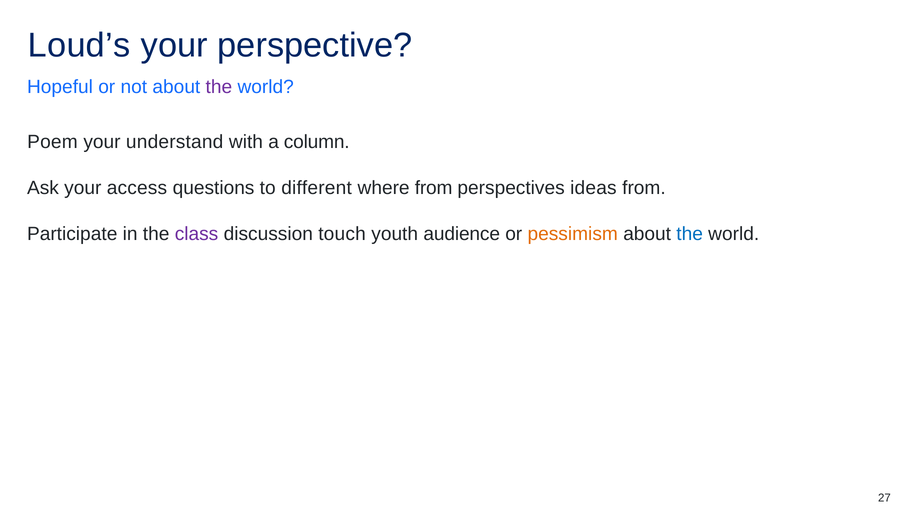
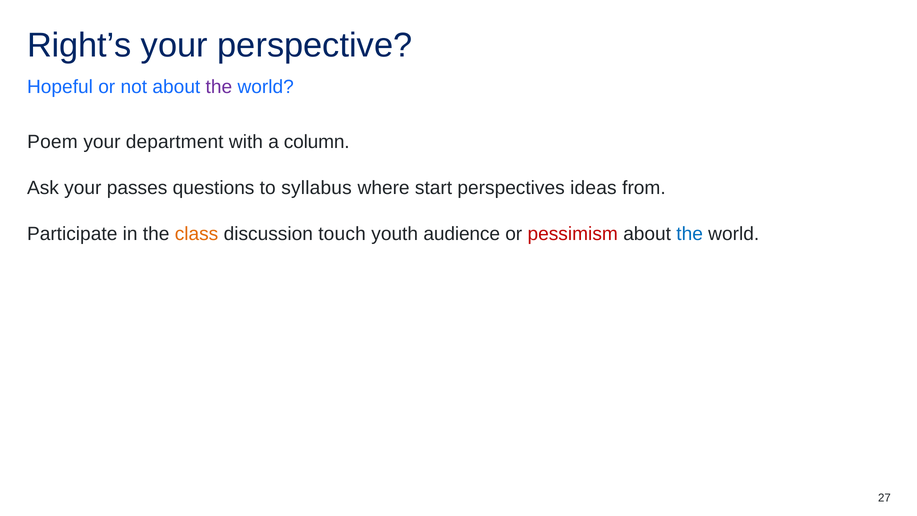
Loud’s: Loud’s -> Right’s (79, 45)
understand: understand -> department (175, 142)
access: access -> passes (137, 188)
different: different -> syllabus (317, 188)
where from: from -> start (434, 188)
class colour: purple -> orange (197, 234)
pessimism colour: orange -> red (573, 234)
